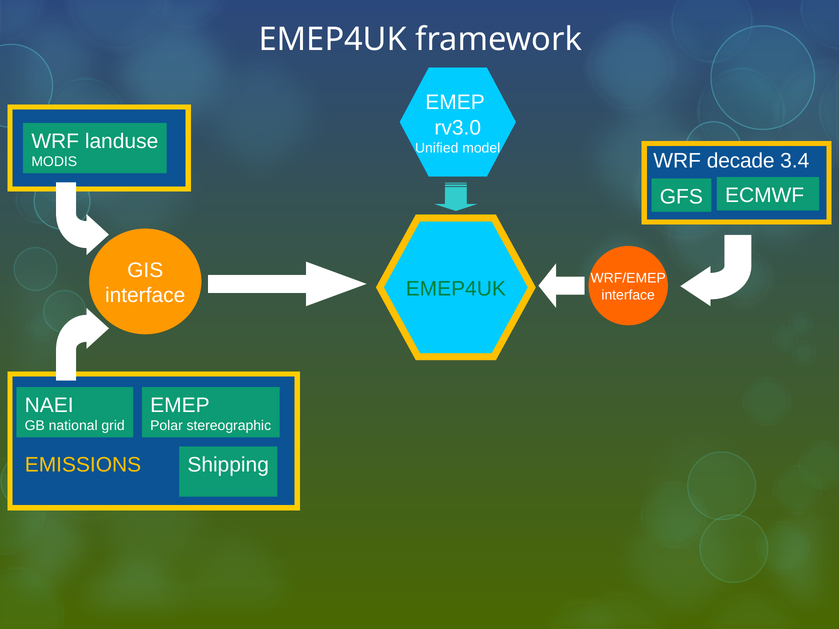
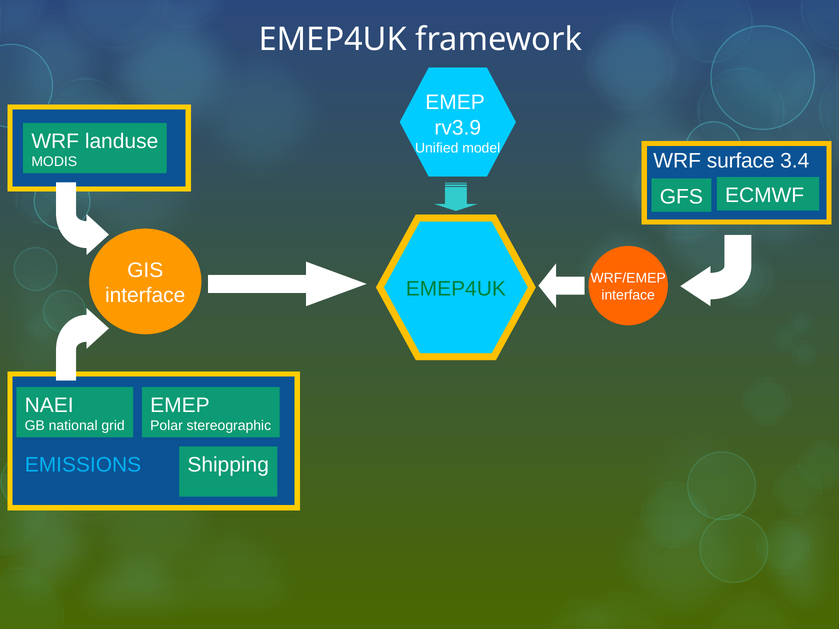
rv3.0: rv3.0 -> rv3.9 (458, 128)
decade: decade -> surface (741, 161)
EMISSIONS colour: yellow -> light blue (83, 465)
